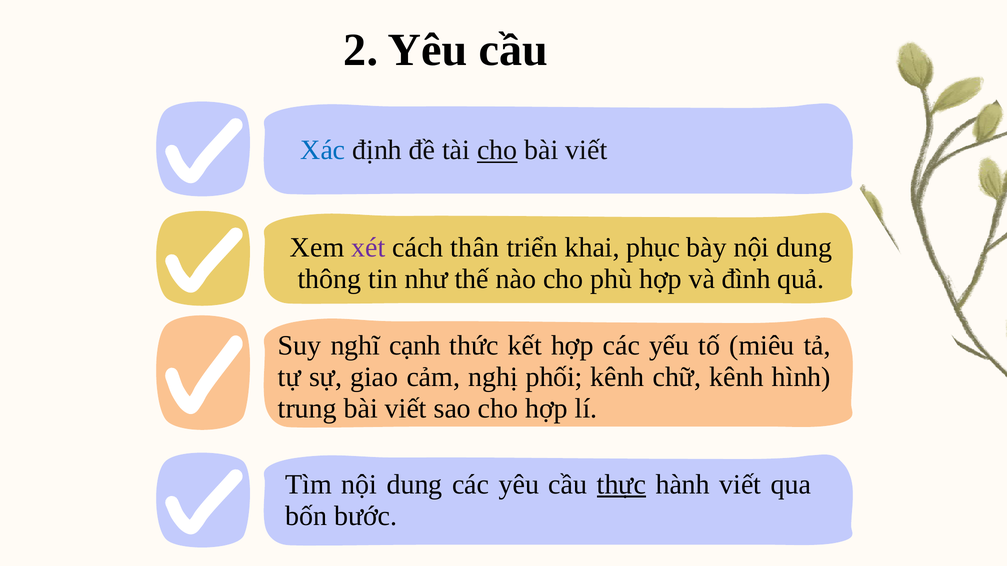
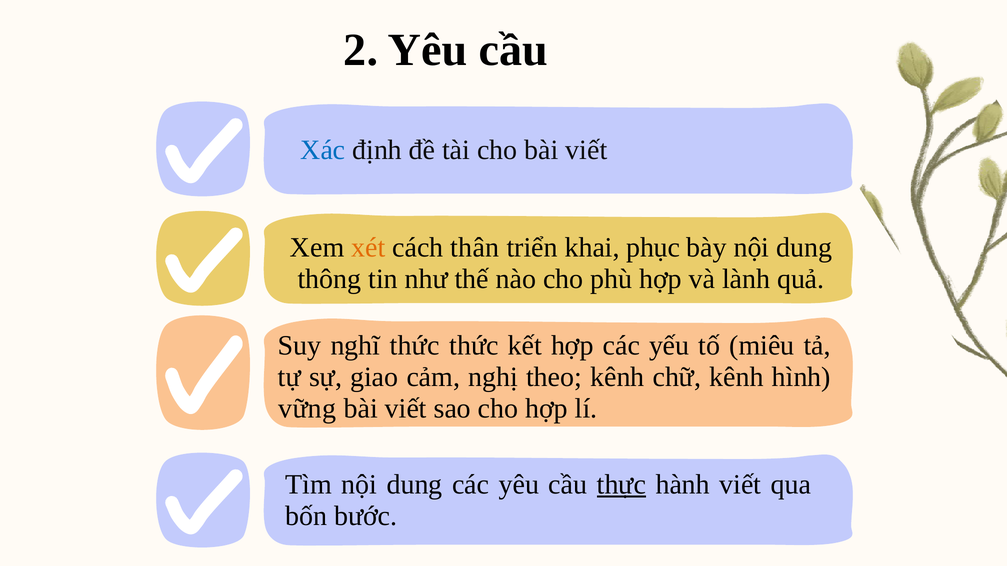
cho underline: present -> none (497, 150)
xét colour: purple -> orange (368, 248)
đình: đình -> lành (746, 279)
nghĩ cạnh: cạnh -> thức (415, 346)
phối: phối -> theo (554, 377)
trung: trung -> vững (307, 409)
